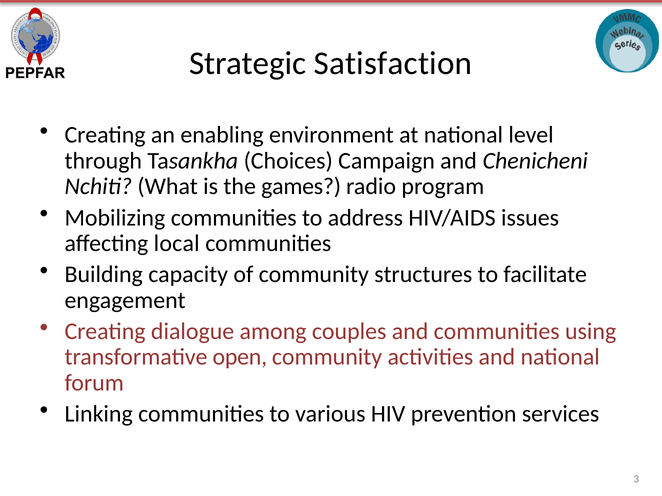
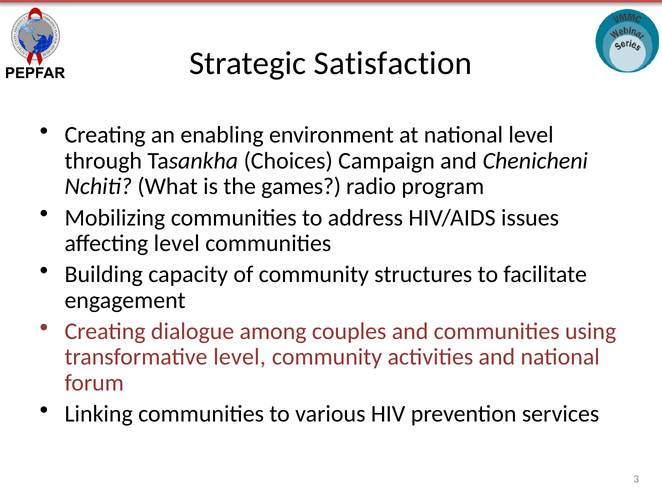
affecting local: local -> level (177, 244)
transformative open: open -> level (240, 357)
